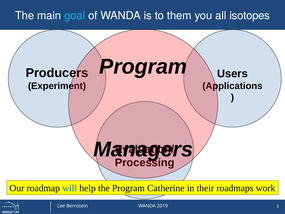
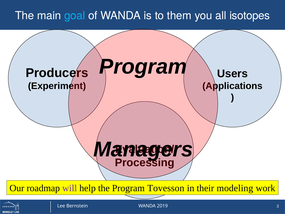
will colour: blue -> purple (70, 188)
Catherine: Catherine -> Tovesson (166, 188)
roadmaps: roadmaps -> modeling (235, 188)
